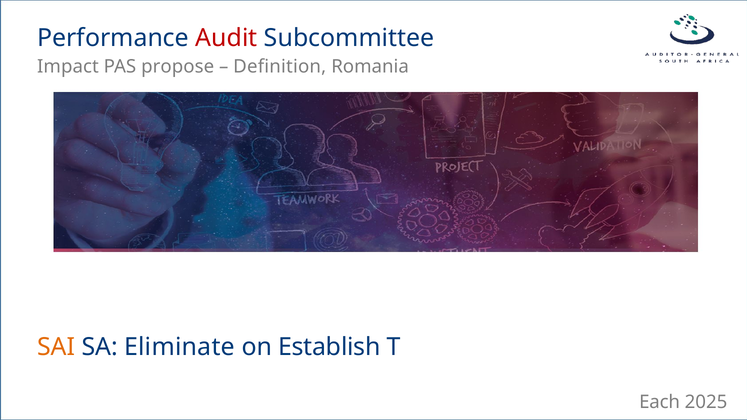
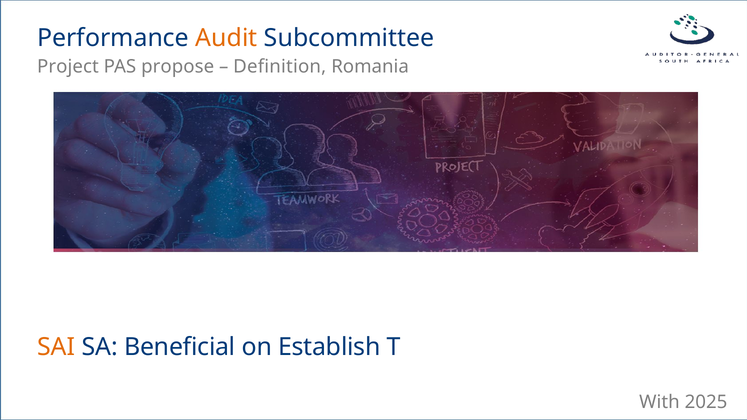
Audit colour: red -> orange (226, 38)
Impact: Impact -> Project (68, 67)
Eliminate: Eliminate -> Beneficial (180, 347)
Each: Each -> With (659, 402)
